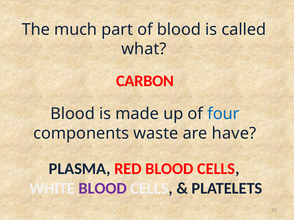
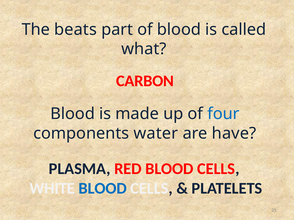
much: much -> beats (76, 30)
waste: waste -> water (156, 134)
BLOOD colour: purple -> blue (103, 189)
